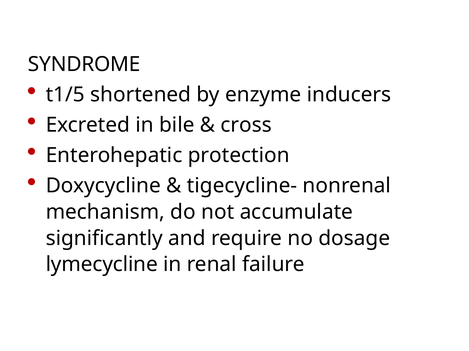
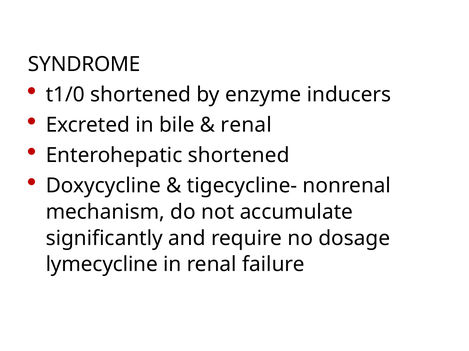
t1/5: t1/5 -> t1/0 (65, 95)
cross: cross -> renal (246, 125)
Enterohepatic protection: protection -> shortened (239, 156)
